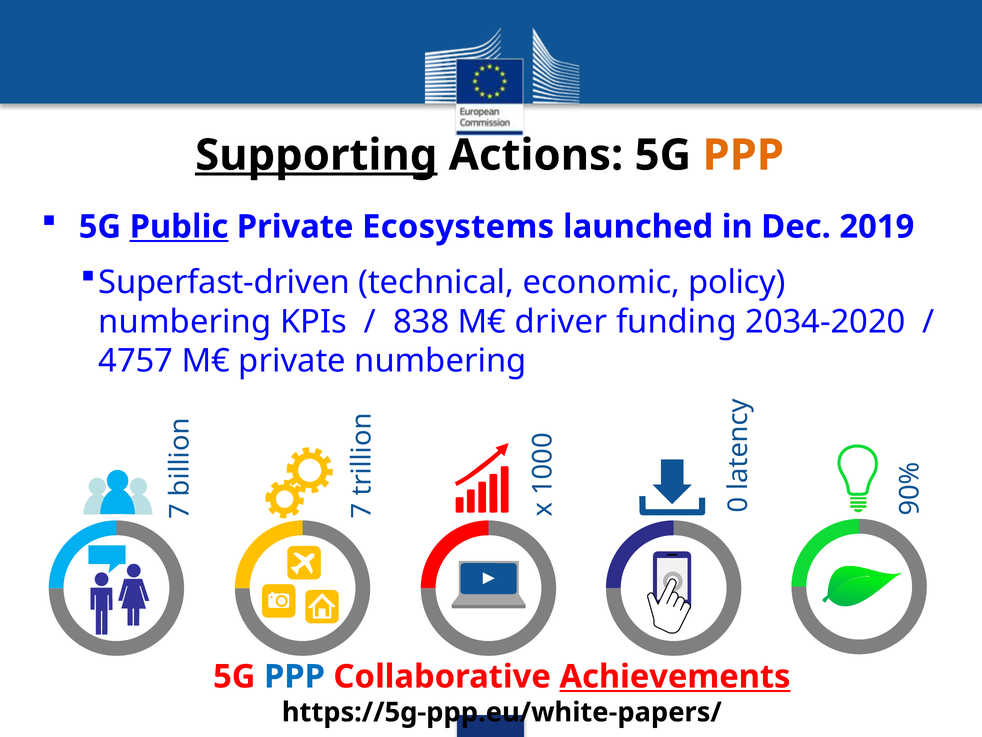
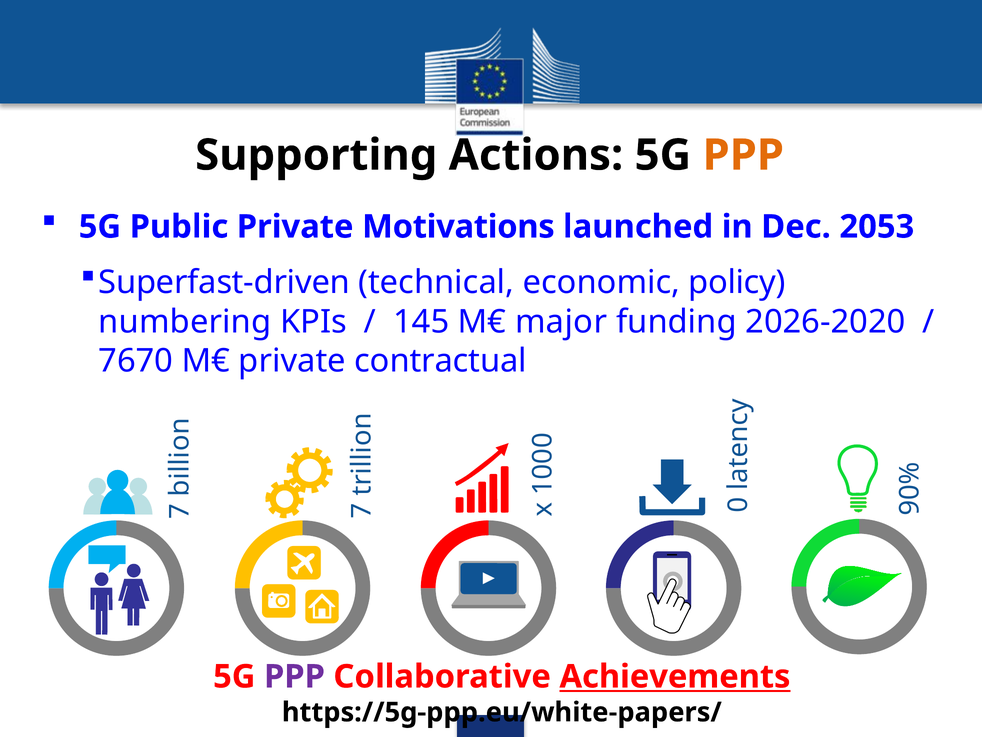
Supporting underline: present -> none (316, 155)
Public underline: present -> none (179, 227)
Ecosystems: Ecosystems -> Motivations (458, 227)
2019: 2019 -> 2053 (877, 227)
838: 838 -> 145 (421, 322)
driver: driver -> major (561, 322)
2034-2020: 2034-2020 -> 2026-2020 (825, 322)
4757: 4757 -> 7670 (136, 361)
private numbering: numbering -> contractual (441, 361)
PPP colour: blue -> purple (294, 676)
